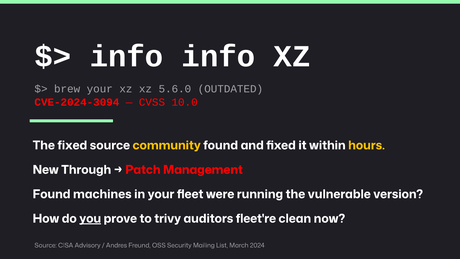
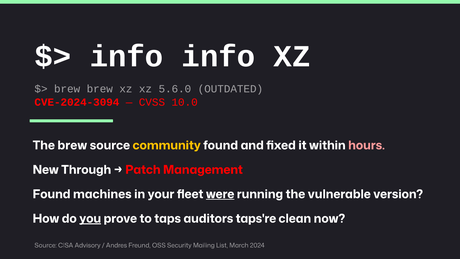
brew your: your -> brew (100, 89)
The fixed: fixed -> brew (72, 145)
hours colour: yellow -> pink (366, 145)
were underline: none -> present (220, 194)
trivy: trivy -> taps (168, 218)
fleet're: fleet're -> taps're (256, 218)
